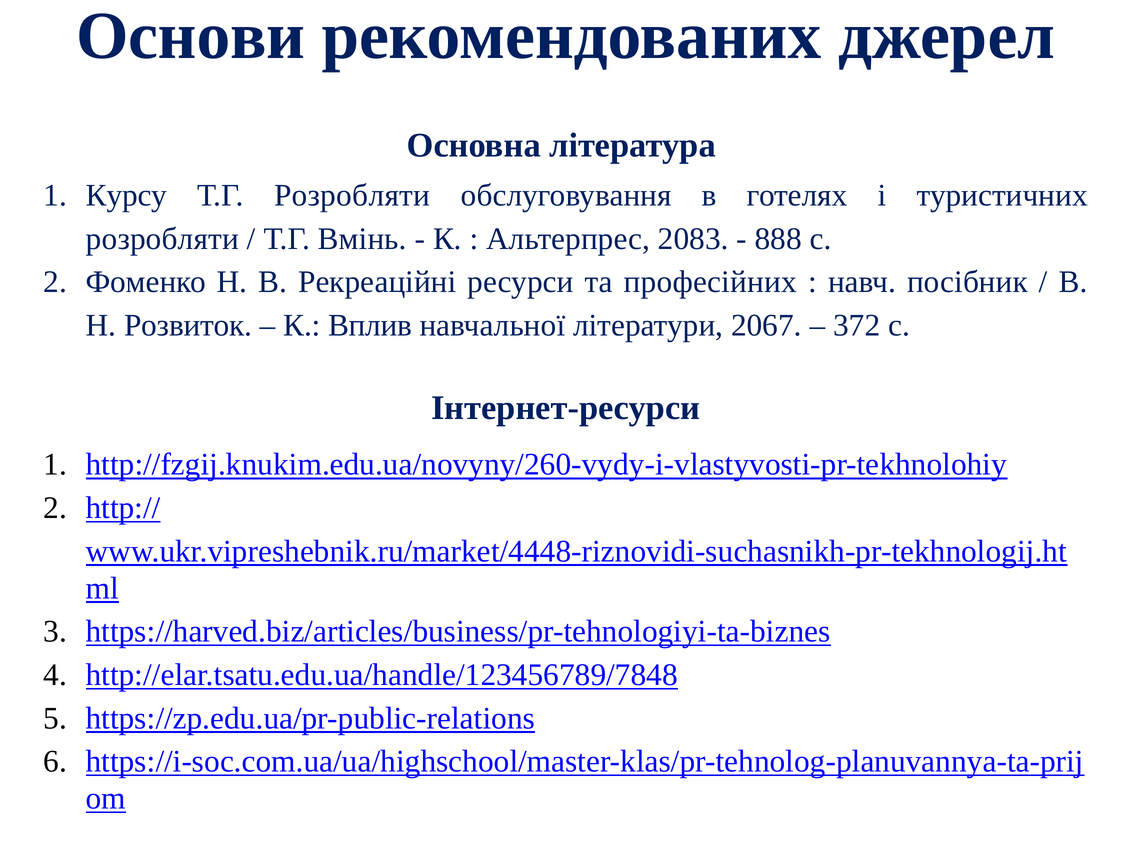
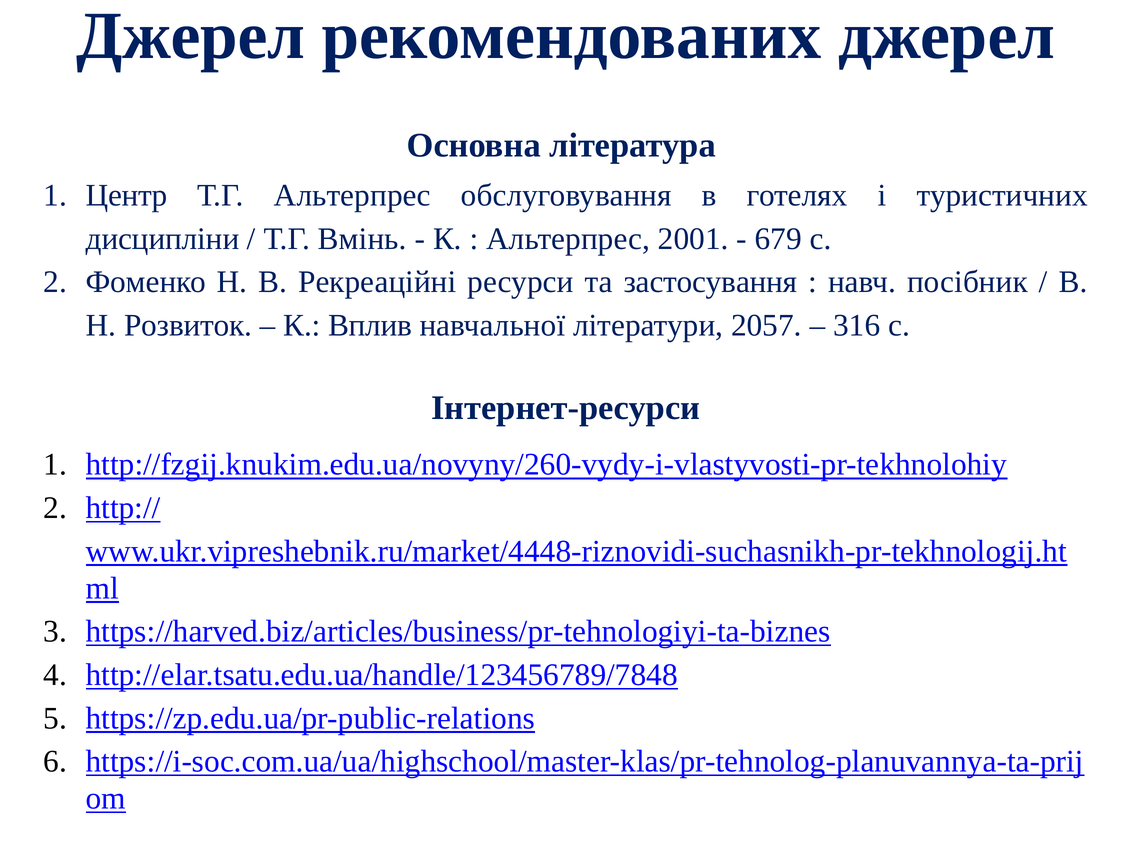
Основи: Основи -> Джерел (191, 36)
Курсу: Курсу -> Центр (127, 195)
Т.Г Розробляти: Розробляти -> Альтерпрес (352, 195)
розробляти: розробляти -> дисципліни (163, 239)
2083: 2083 -> 2001 (693, 239)
888: 888 -> 679 (778, 239)
професійних: професійних -> застосування (710, 282)
2067: 2067 -> 2057 (766, 325)
372: 372 -> 316 (857, 325)
